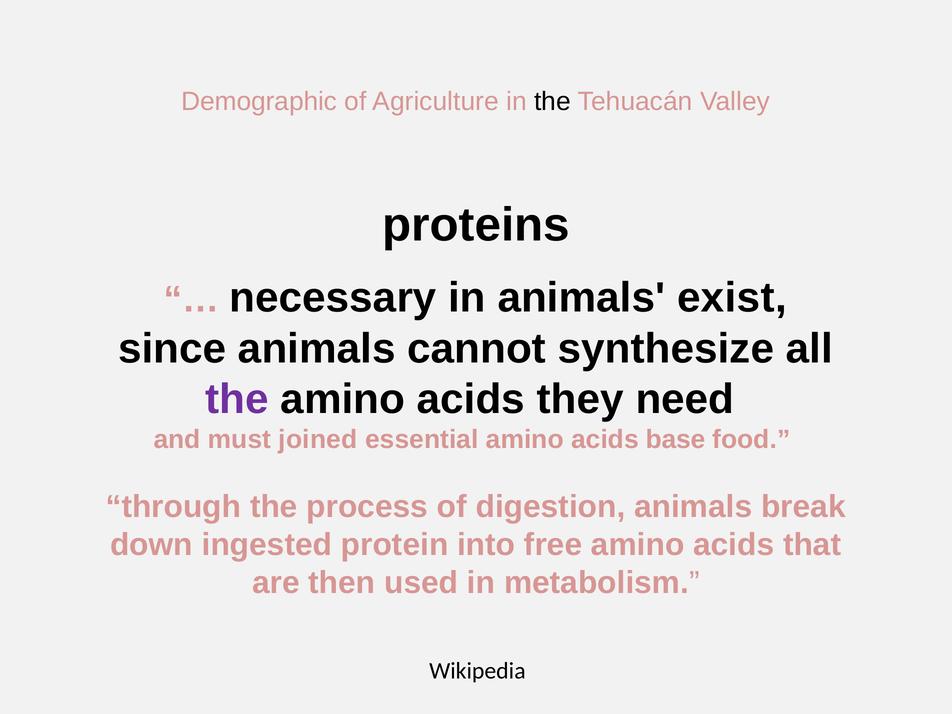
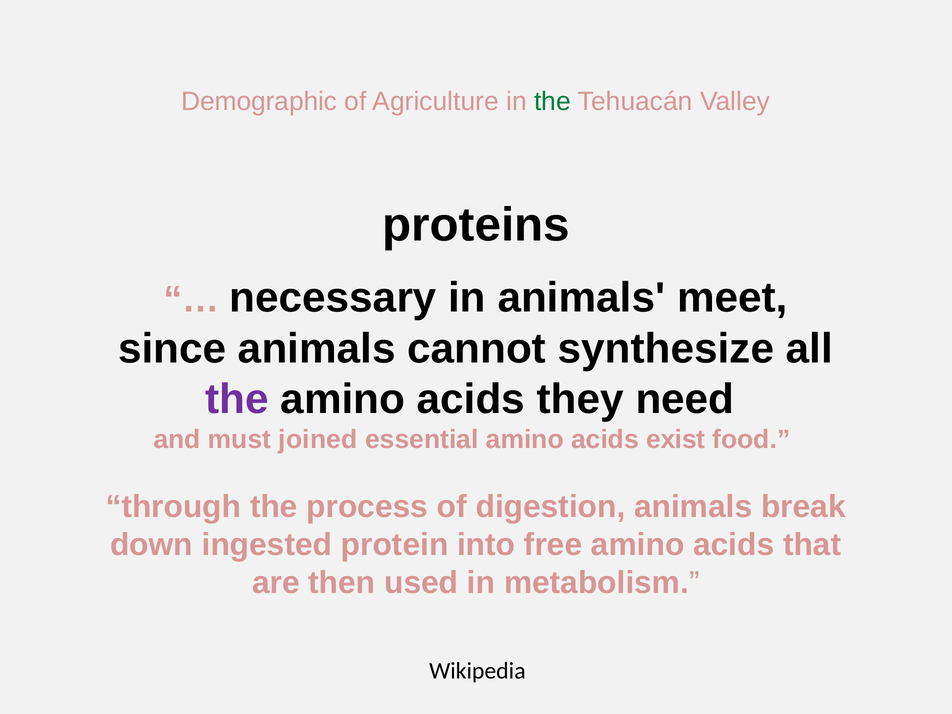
the colour: black -> green (553, 102)
exist: exist -> meet (732, 298)
base: base -> exist (676, 440)
